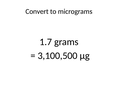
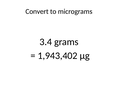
1.7: 1.7 -> 3.4 (46, 42)
3,100,500: 3,100,500 -> 1,943,402 (58, 55)
